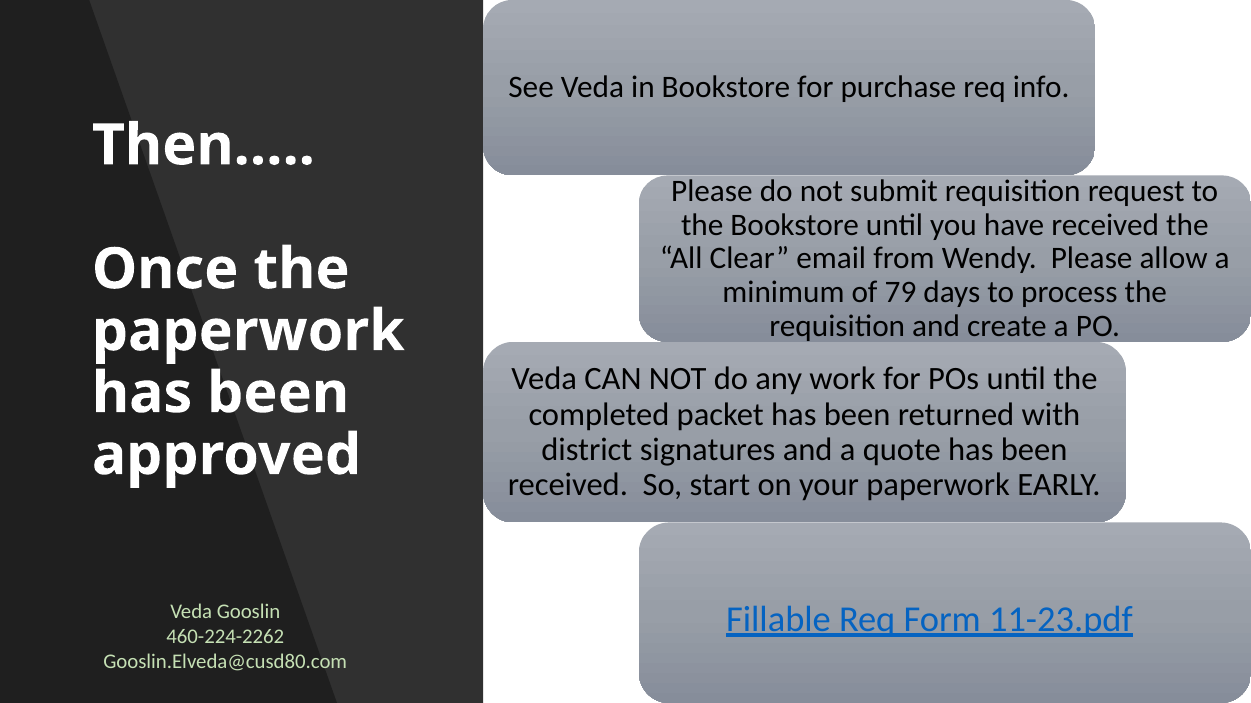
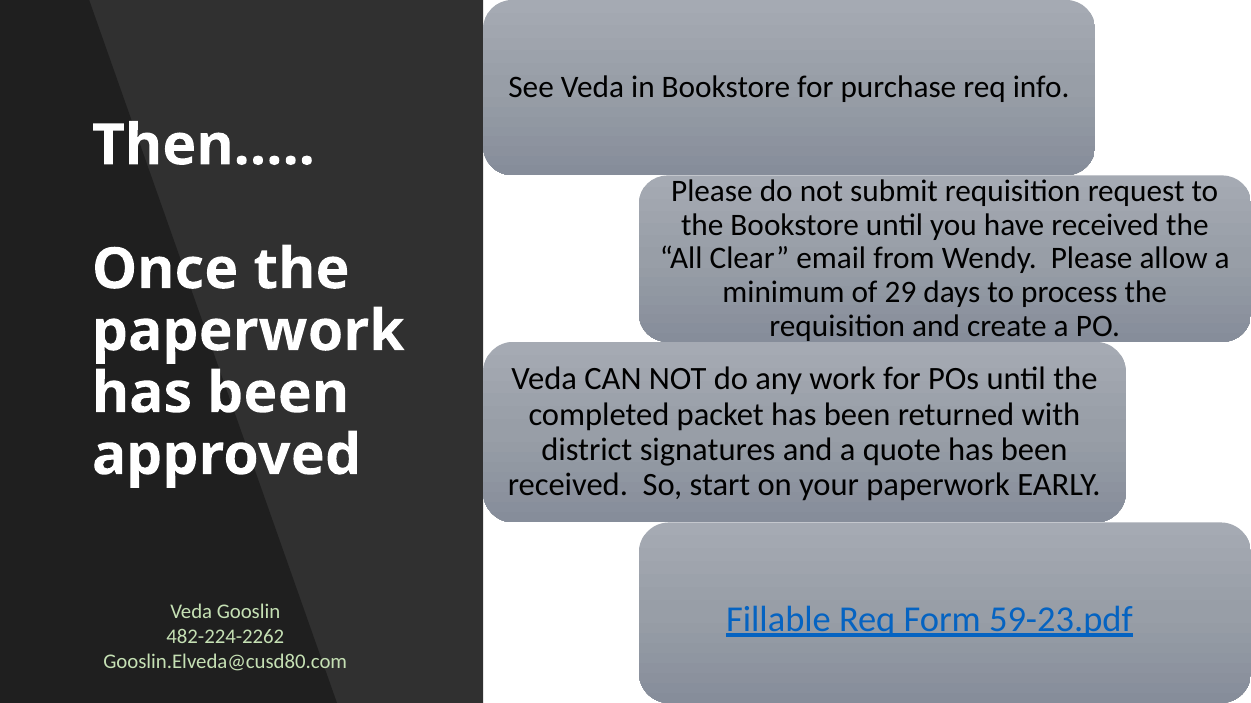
79: 79 -> 29 (901, 292)
11-23.pdf: 11-23.pdf -> 59-23.pdf (1061, 620)
460-224-2262: 460-224-2262 -> 482-224-2262 (225, 637)
